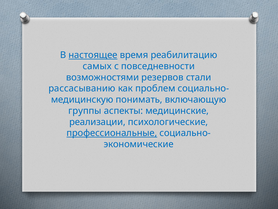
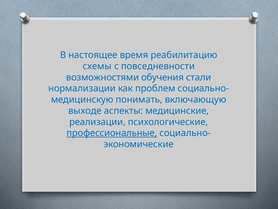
настоящее underline: present -> none (93, 55)
самых: самых -> схемы (97, 66)
резервов: резервов -> обучения (163, 77)
рассасыванию: рассасыванию -> нормализации (82, 88)
группы: группы -> выходе (85, 111)
